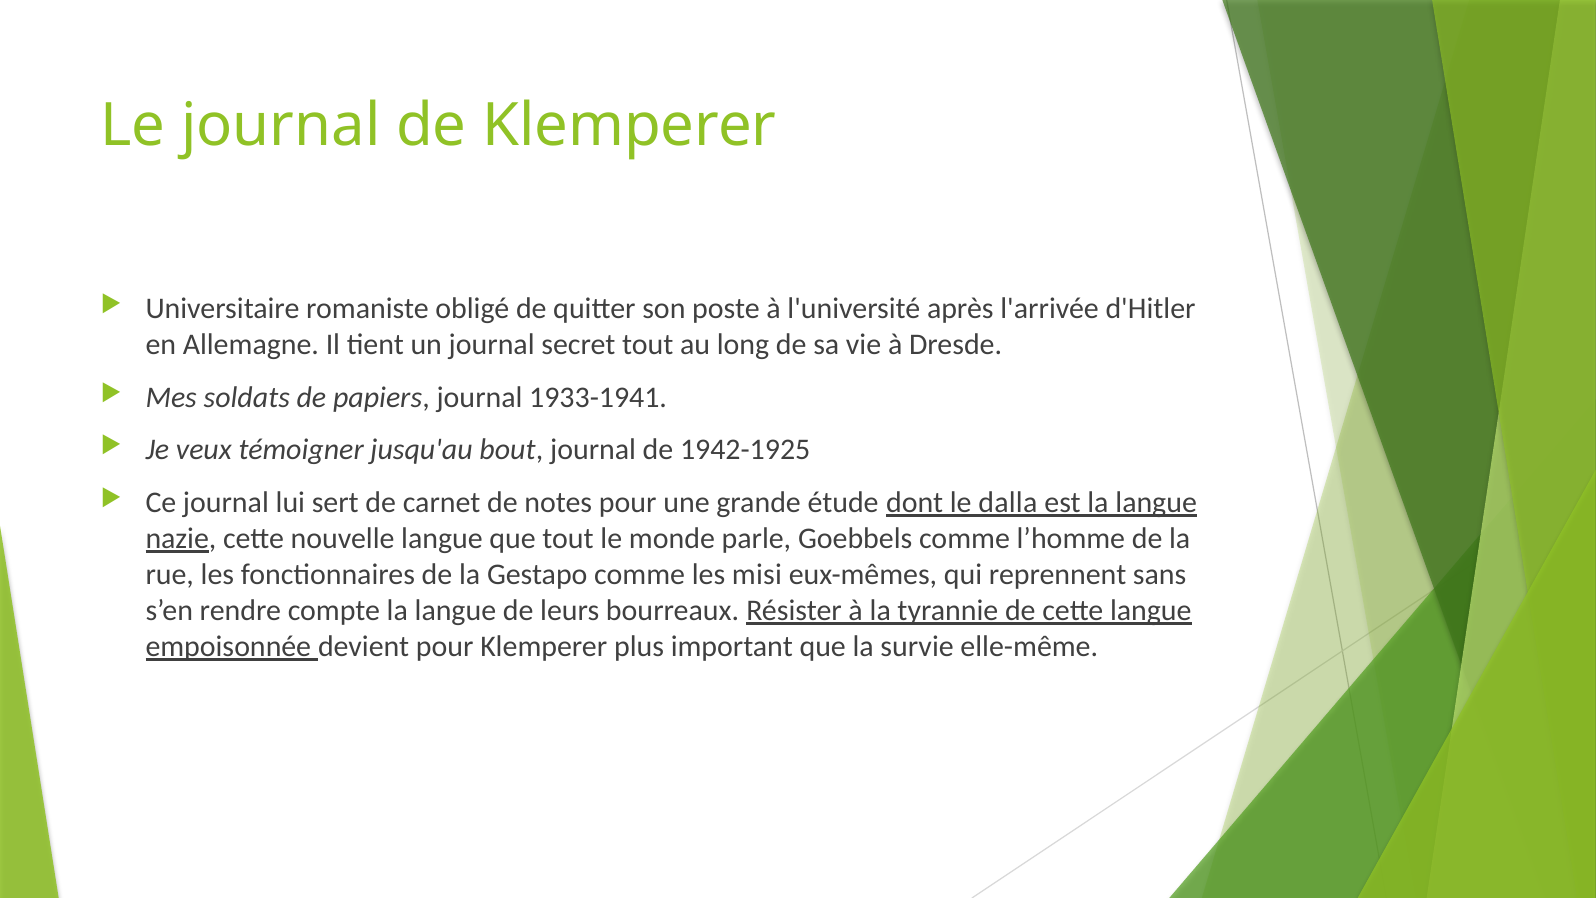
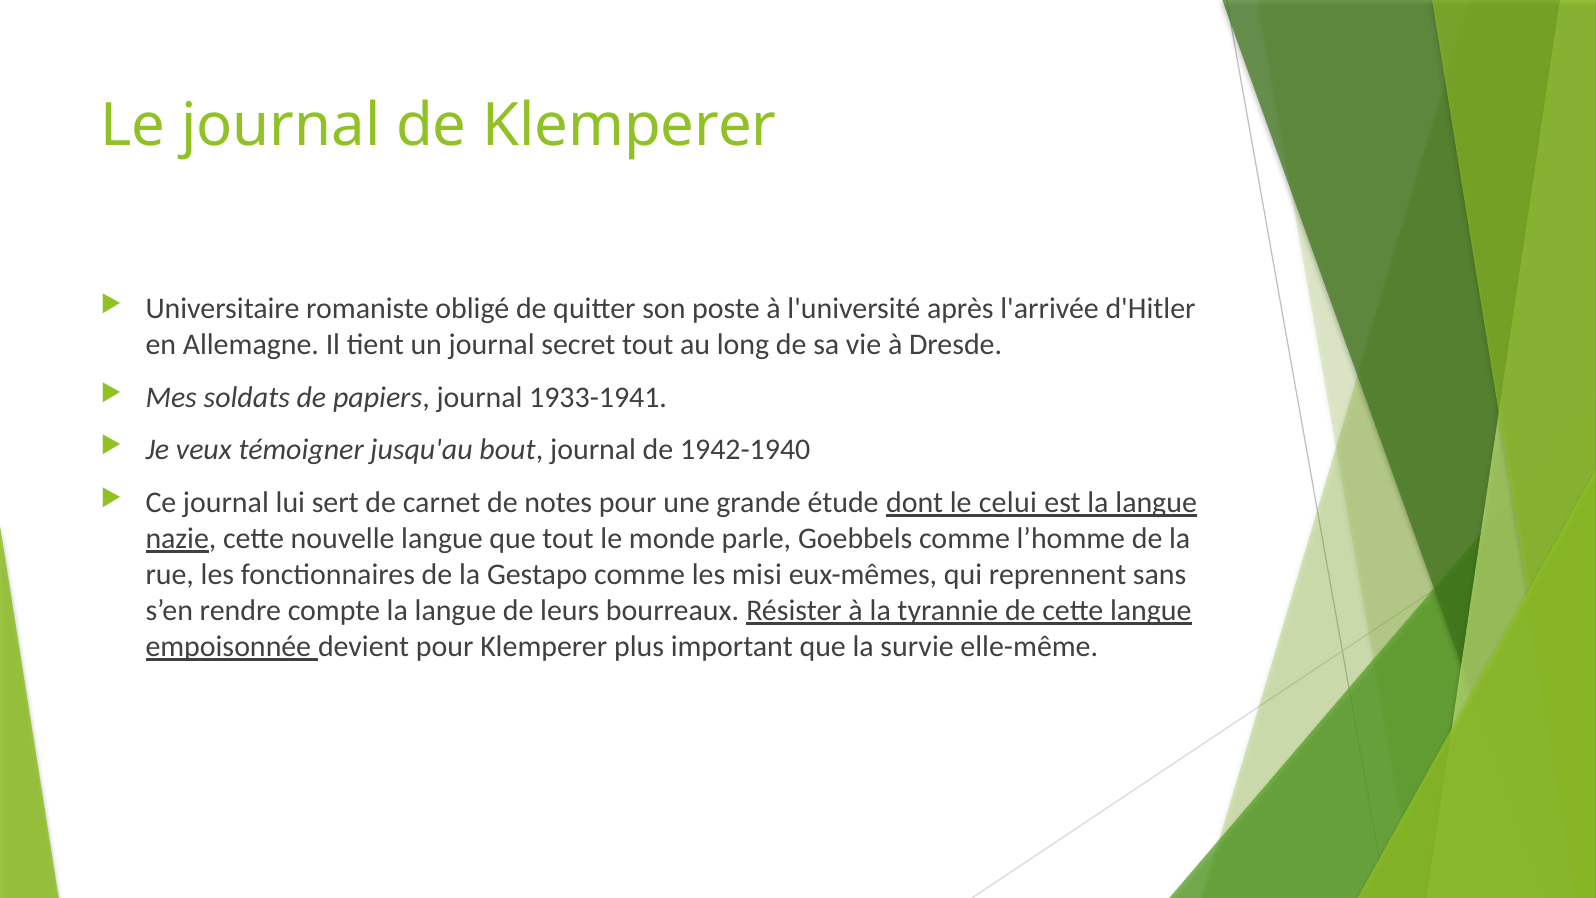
1942-1925: 1942-1925 -> 1942-1940 (745, 450)
dalla: dalla -> celui (1008, 502)
